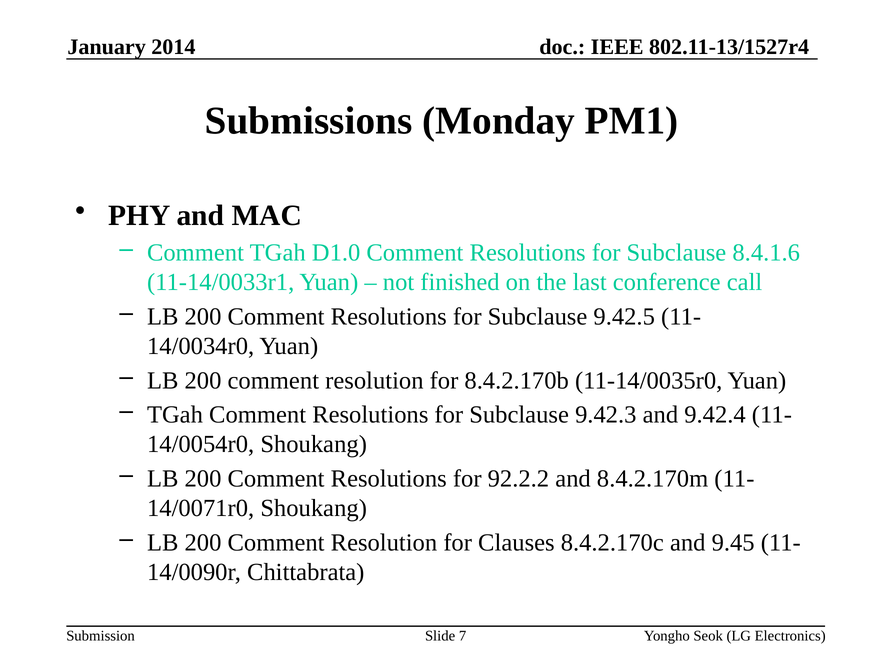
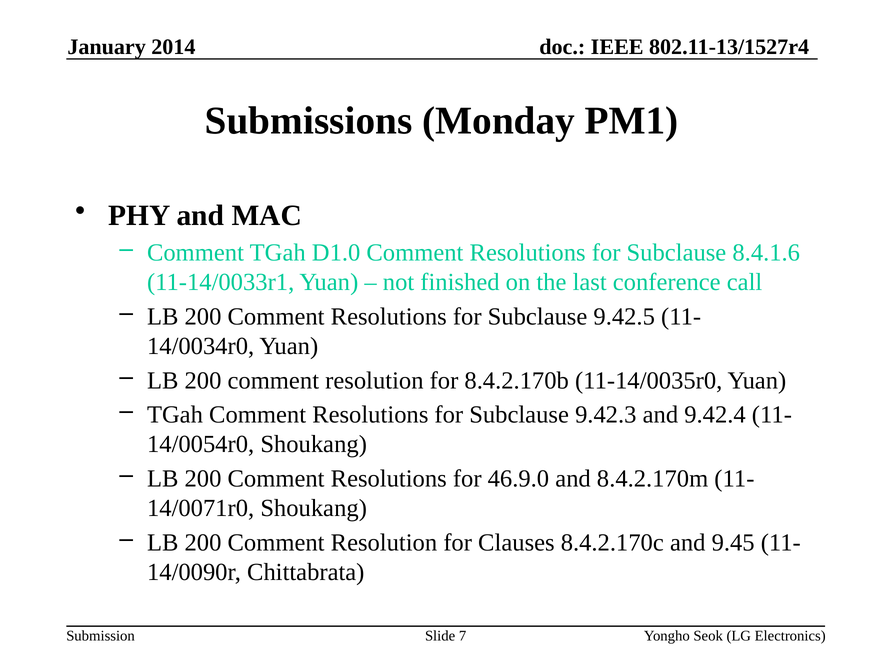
92.2.2: 92.2.2 -> 46.9.0 (518, 479)
